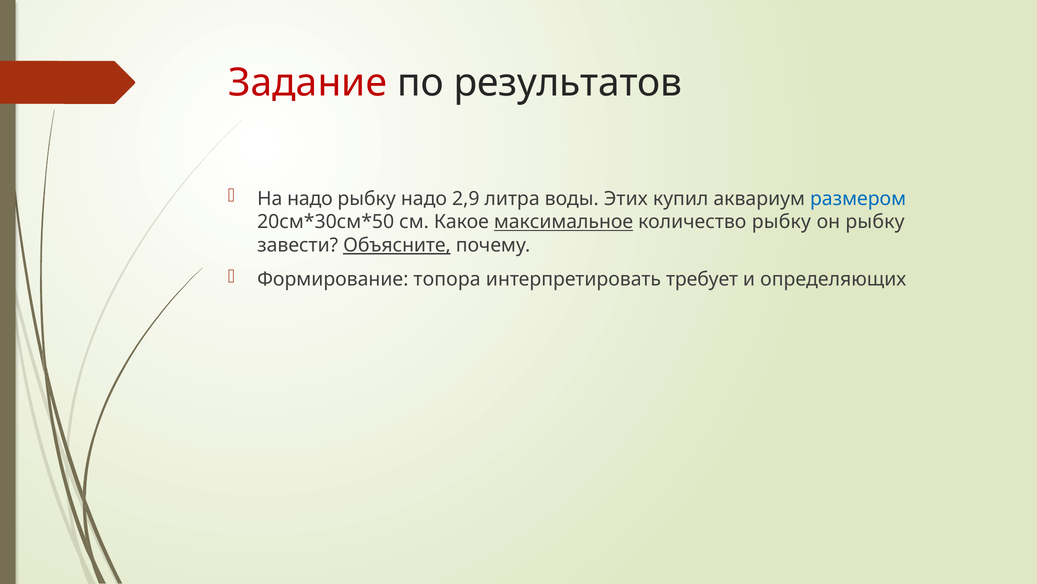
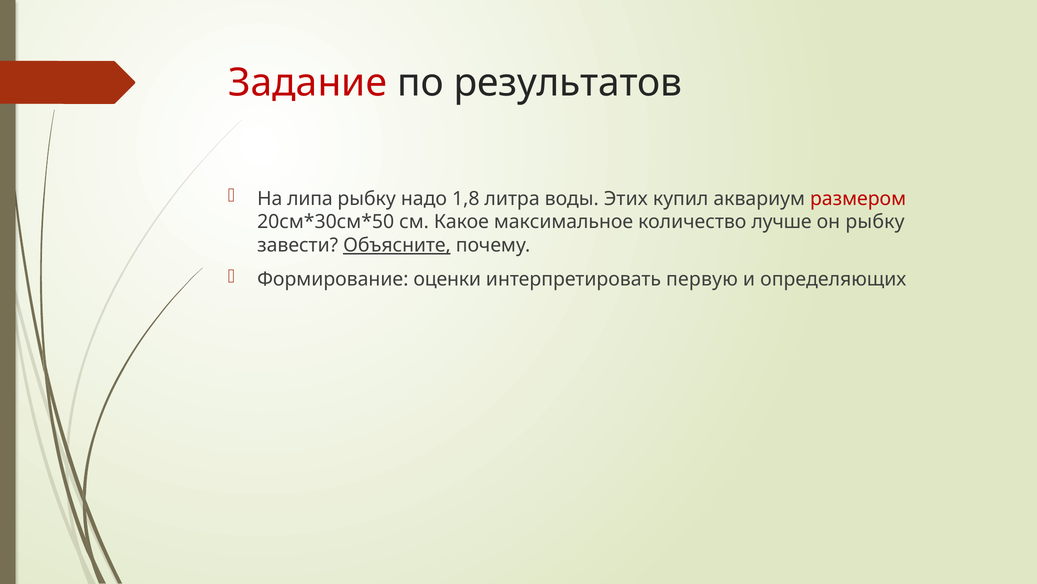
На надо: надо -> липа (310, 198)
2,9: 2,9 -> 1,8 (466, 198)
размером colour: blue -> red (858, 198)
максимальное underline: present -> none (564, 222)
количество рыбку: рыбку -> лучше (782, 222)
топора: топора -> оценки (447, 279)
требует: требует -> первую (702, 279)
